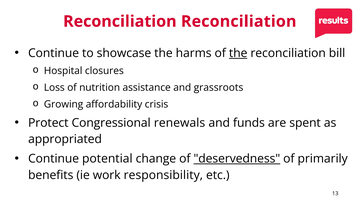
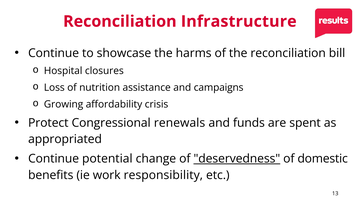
Reconciliation Reconciliation: Reconciliation -> Infrastructure (239, 21)
the underline: present -> none (238, 53)
grassroots: grassroots -> campaigns (219, 87)
primarily: primarily -> domestic (323, 158)
